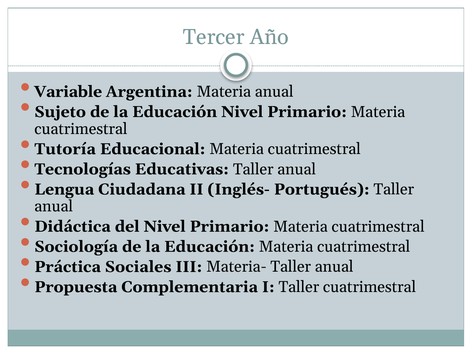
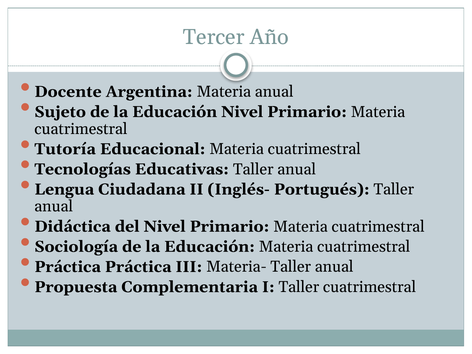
Variable: Variable -> Docente (68, 92)
Práctica Sociales: Sociales -> Práctica (138, 267)
